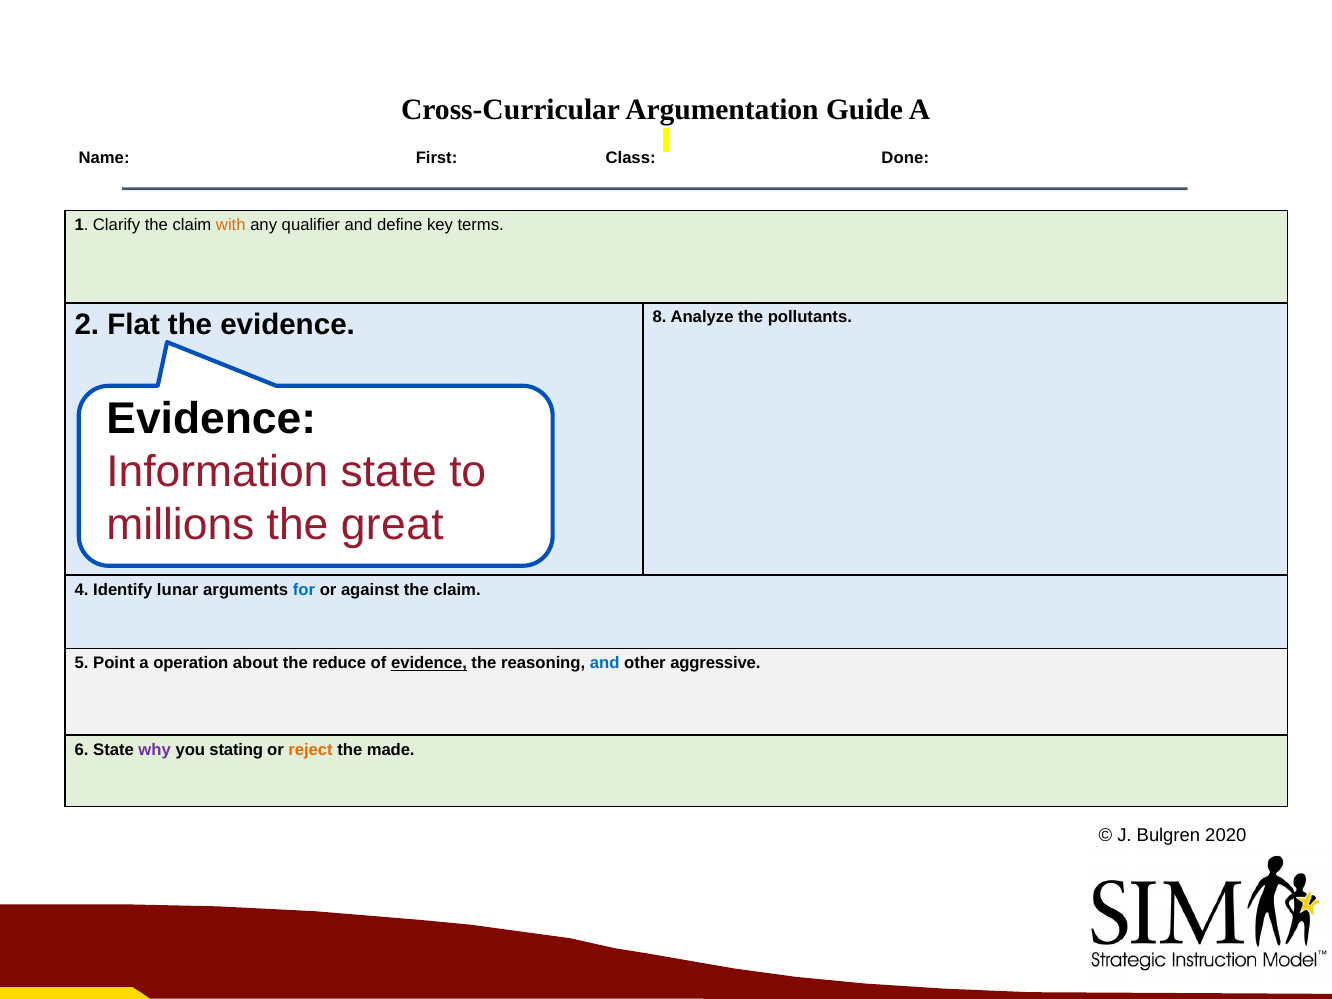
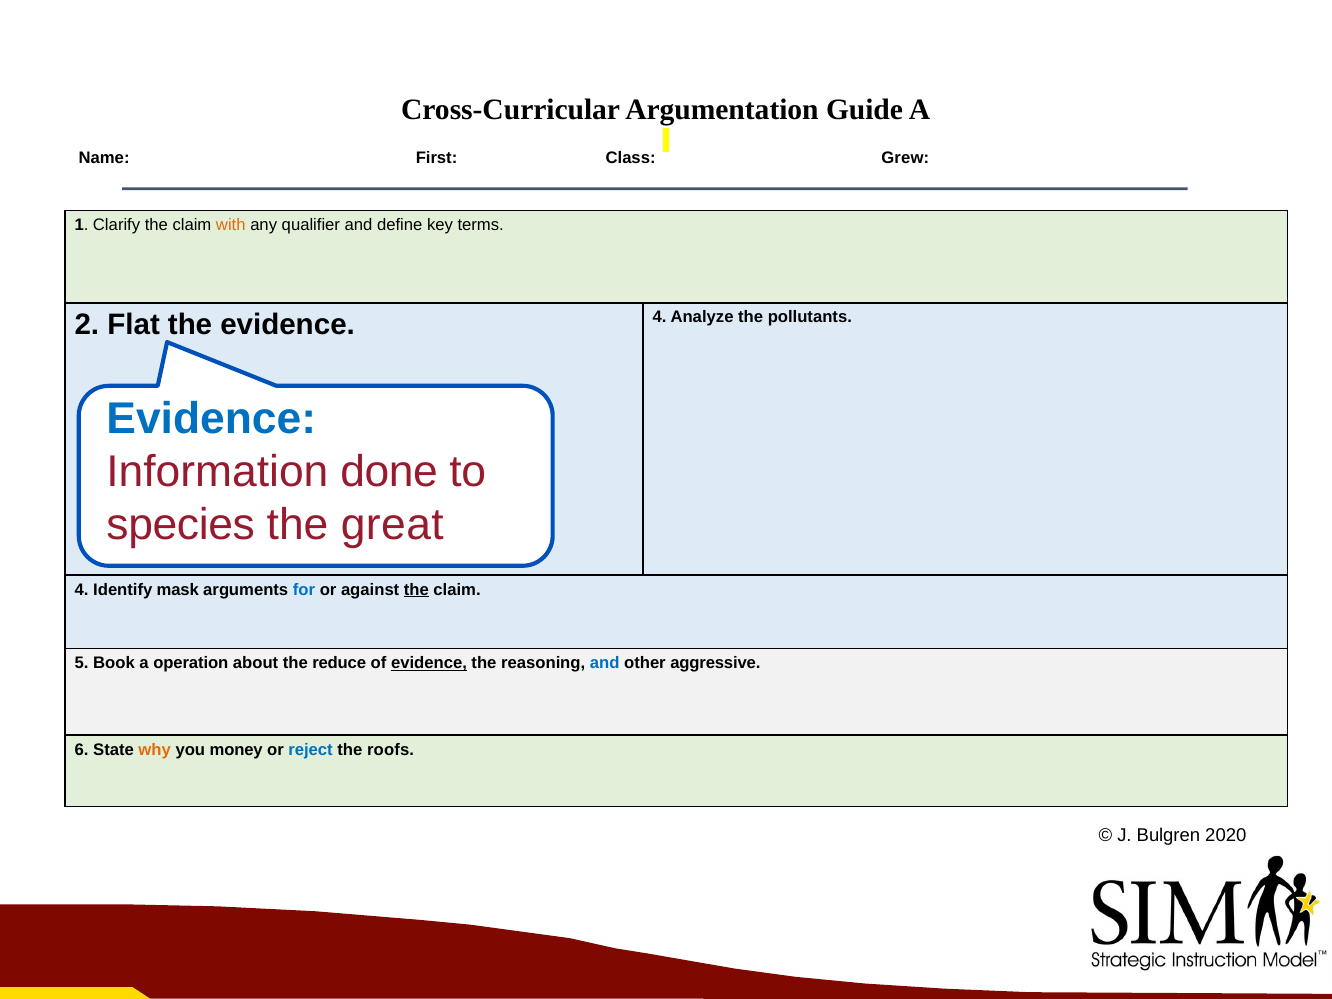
Done: Done -> Grew (905, 158)
evidence 8: 8 -> 4 (660, 317)
Evidence colour: black -> blue (211, 419)
Information state: state -> done (389, 472)
millions: millions -> species (181, 525)
lunar: lunar -> mask (178, 590)
the underline: none -> present (416, 590)
Point: Point -> Book (114, 663)
why colour: purple -> orange (155, 750)
stating: stating -> money (236, 750)
reject colour: orange -> blue (311, 750)
made: made -> roofs (391, 750)
